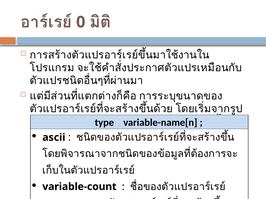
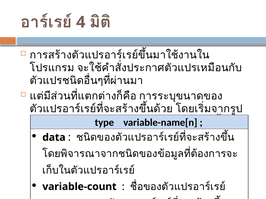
0: 0 -> 4 (81, 22)
ascii: ascii -> data (54, 138)
